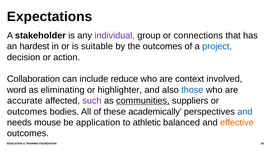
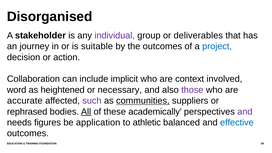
Expectations: Expectations -> Disorganised (50, 17)
connections: connections -> deliverables (198, 35)
hardest: hardest -> journey (34, 46)
reduce: reduce -> implicit (124, 79)
eliminating: eliminating -> heightened (63, 90)
highlighter: highlighter -> necessary (120, 90)
those colour: blue -> purple (192, 90)
outcomes: outcomes -> rephrased (27, 112)
All underline: none -> present (86, 112)
and colour: blue -> purple (245, 112)
mouse: mouse -> figures (48, 122)
effective colour: orange -> blue (237, 122)
